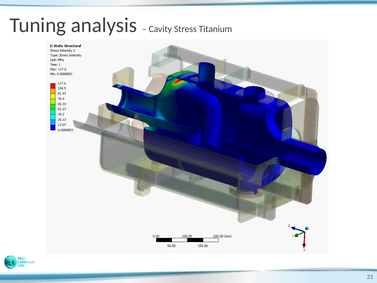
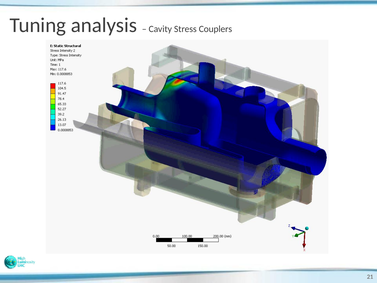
Titanium: Titanium -> Couplers (215, 29)
